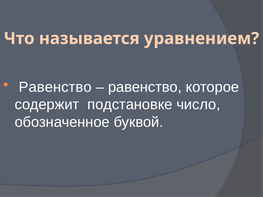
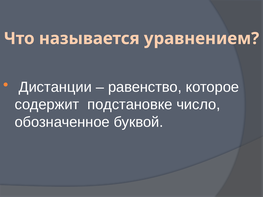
Равенство: Равенство -> Дистанции (55, 87)
